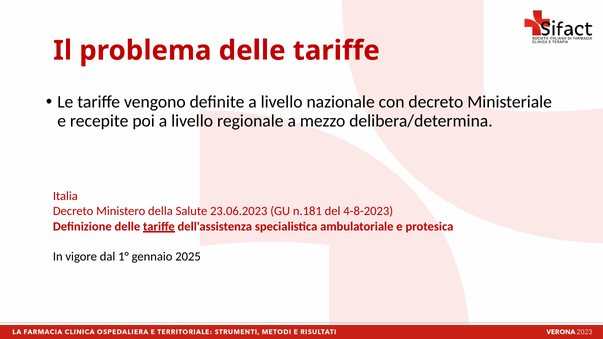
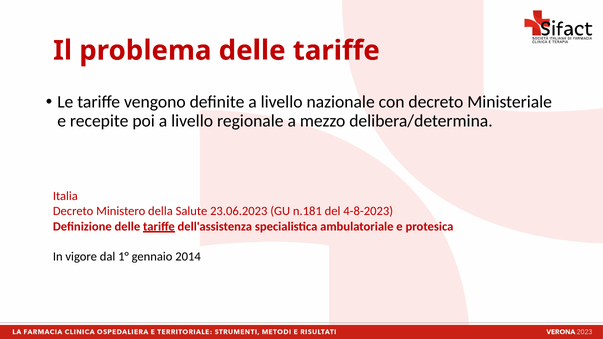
2025: 2025 -> 2014 (188, 257)
